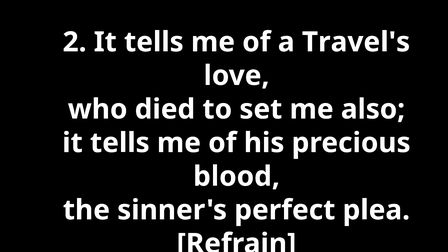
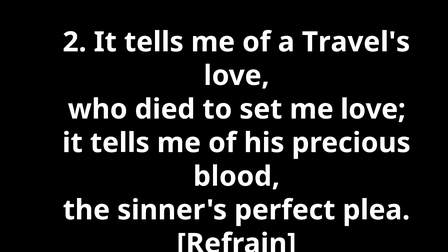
me also: also -> love (373, 109)
